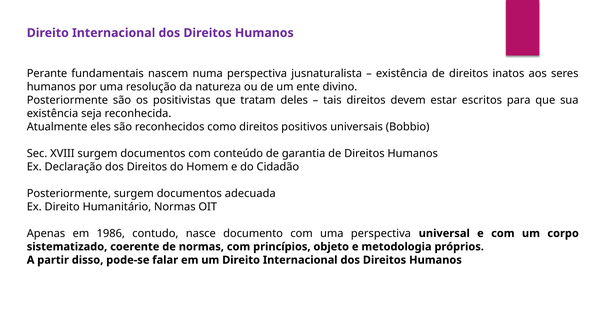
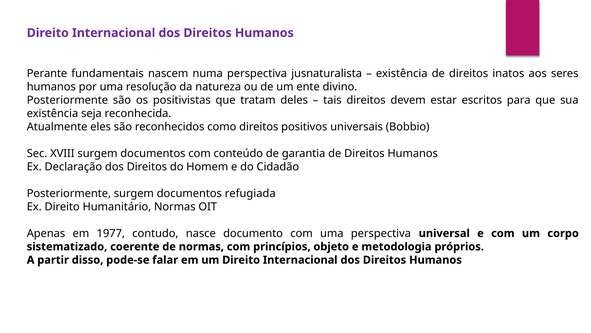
adecuada: adecuada -> refugiada (250, 193)
1986: 1986 -> 1977 (111, 233)
